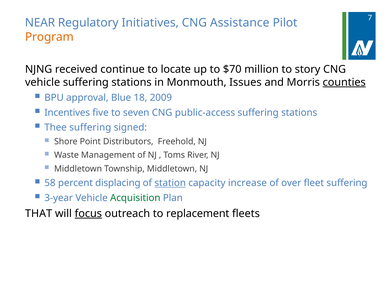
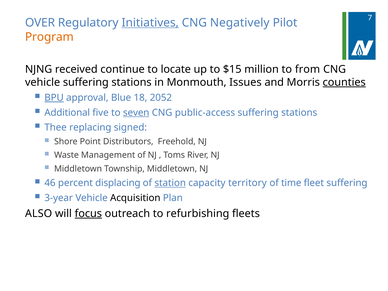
NEAR: NEAR -> OVER (40, 23)
Initiatives underline: none -> present (150, 23)
Assistance: Assistance -> Negatively (240, 23)
$70: $70 -> $15 (232, 69)
story: story -> from (308, 69)
BPU underline: none -> present (54, 98)
2009: 2009 -> 2052 (161, 98)
Incentives: Incentives -> Additional (67, 113)
seven underline: none -> present (136, 113)
Thee suffering: suffering -> replacing (90, 127)
58: 58 -> 46 (50, 183)
increase: increase -> territory (247, 183)
over: over -> time (291, 183)
Acquisition colour: green -> black (135, 198)
THAT: THAT -> ALSO (39, 214)
replacement: replacement -> refurbishing (198, 214)
